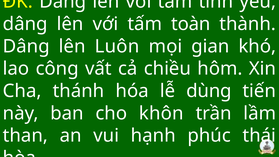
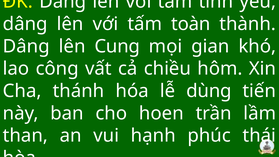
Luôn: Luôn -> Cung (117, 46)
khôn: khôn -> hoen (161, 113)
